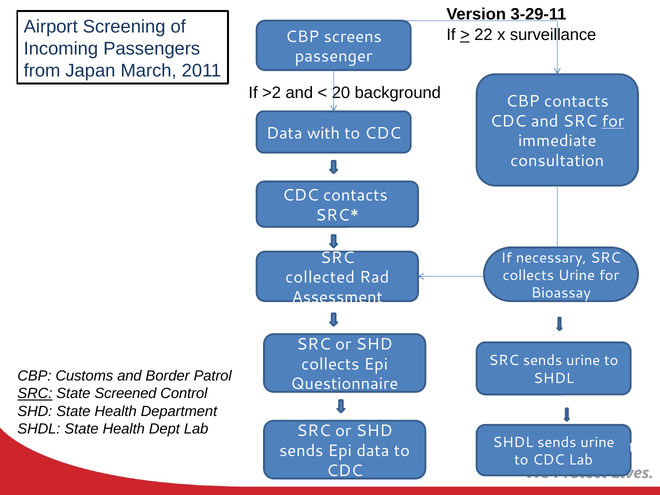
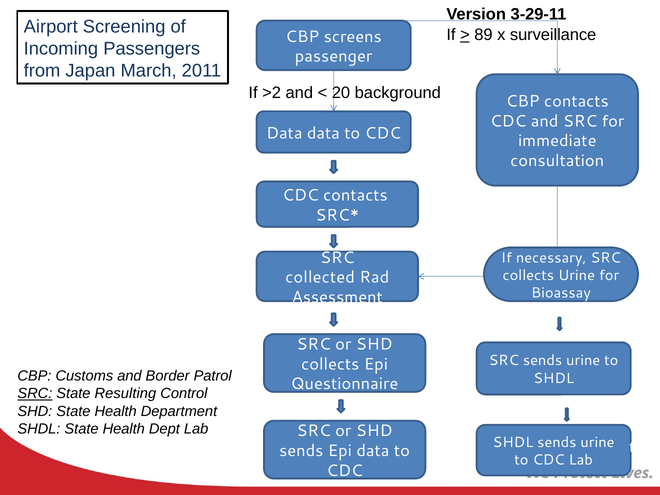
22: 22 -> 89 (483, 35)
for underline: present -> none (613, 121)
Data with: with -> data (323, 133)
Screened: Screened -> Resulting (125, 394)
